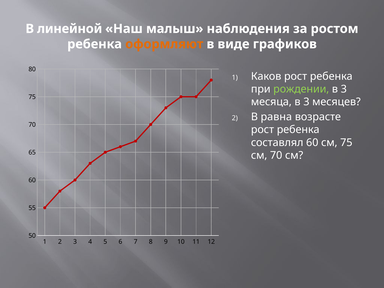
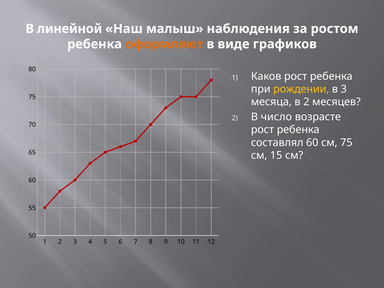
рождении colour: light green -> yellow (301, 89)
месяца в 3: 3 -> 2 (306, 102)
равна: равна -> число (276, 117)
см 70: 70 -> 15 (276, 155)
